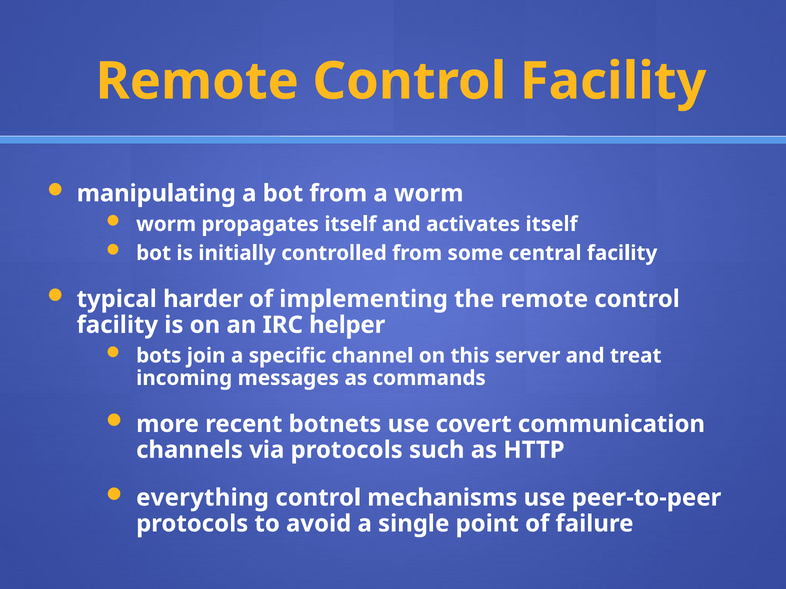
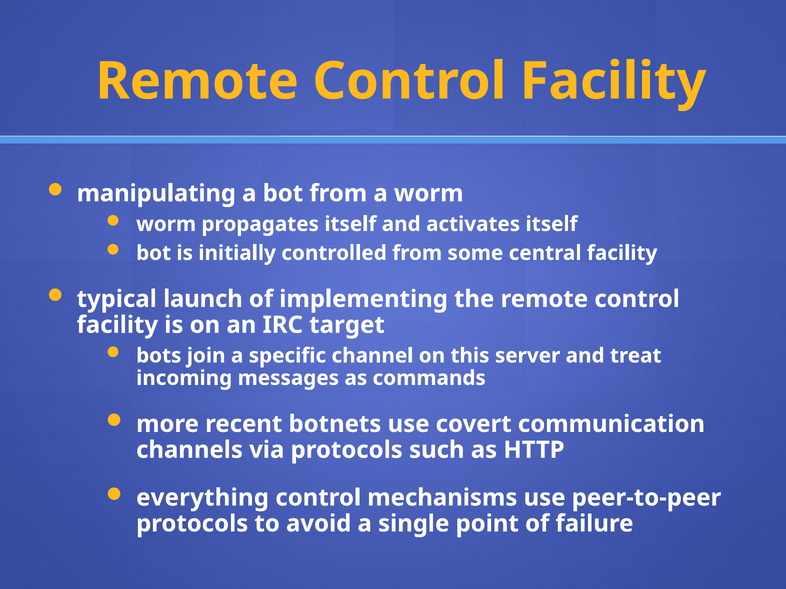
harder: harder -> launch (203, 299)
helper: helper -> target (347, 325)
